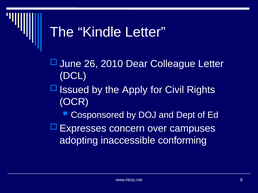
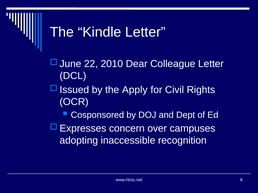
26: 26 -> 22 (91, 64)
conforming: conforming -> recognition (182, 141)
